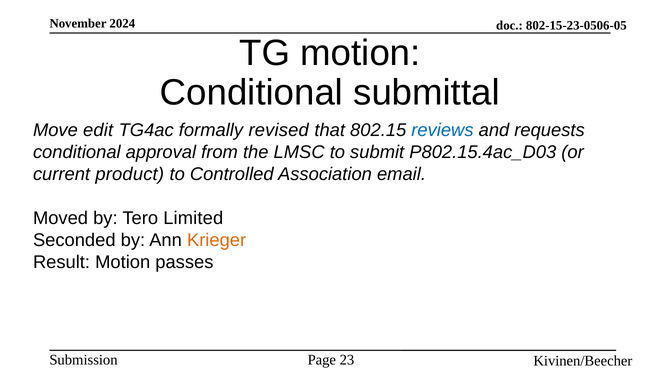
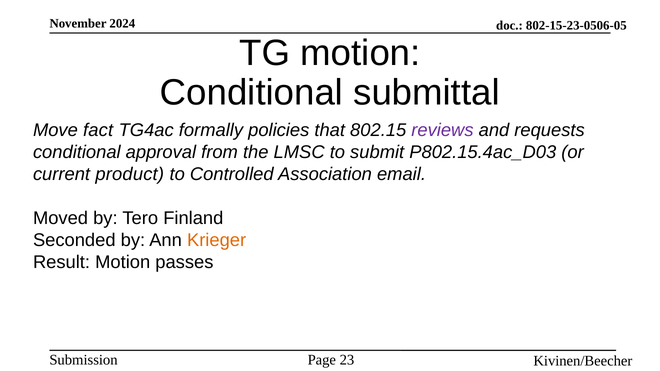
edit: edit -> fact (98, 130)
revised: revised -> policies (279, 130)
reviews colour: blue -> purple (442, 130)
Limited: Limited -> Finland (193, 219)
